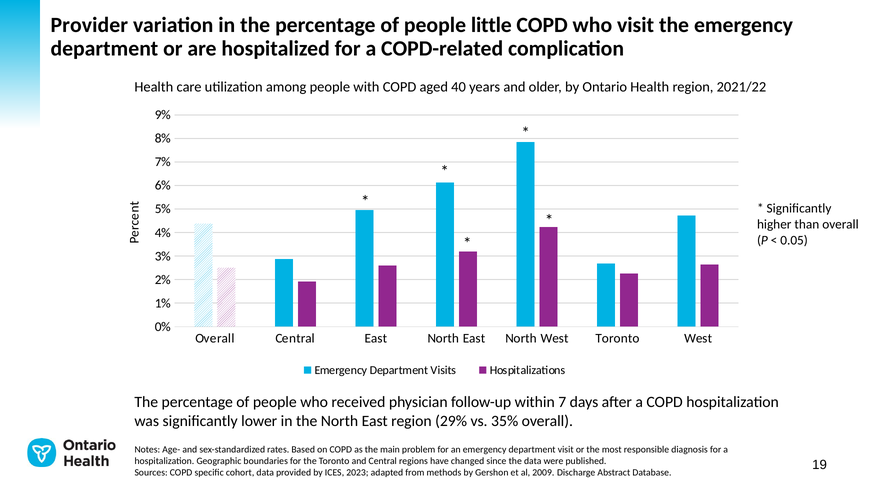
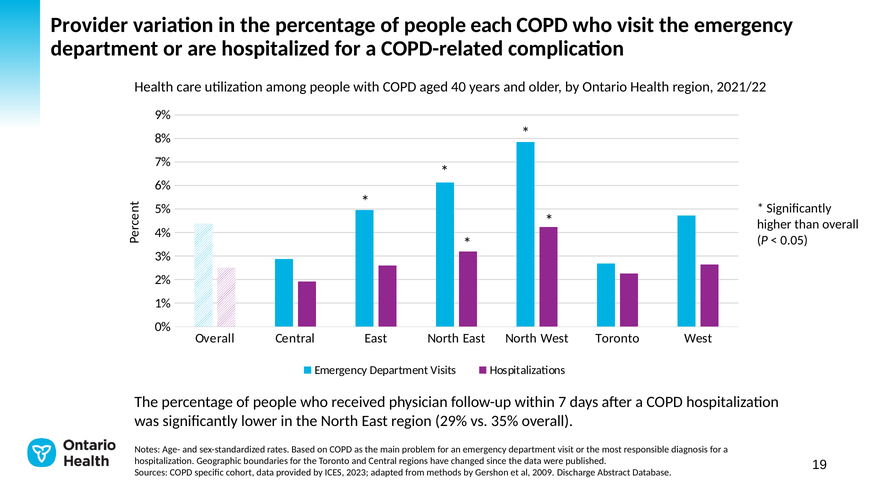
little: little -> each (491, 25)
